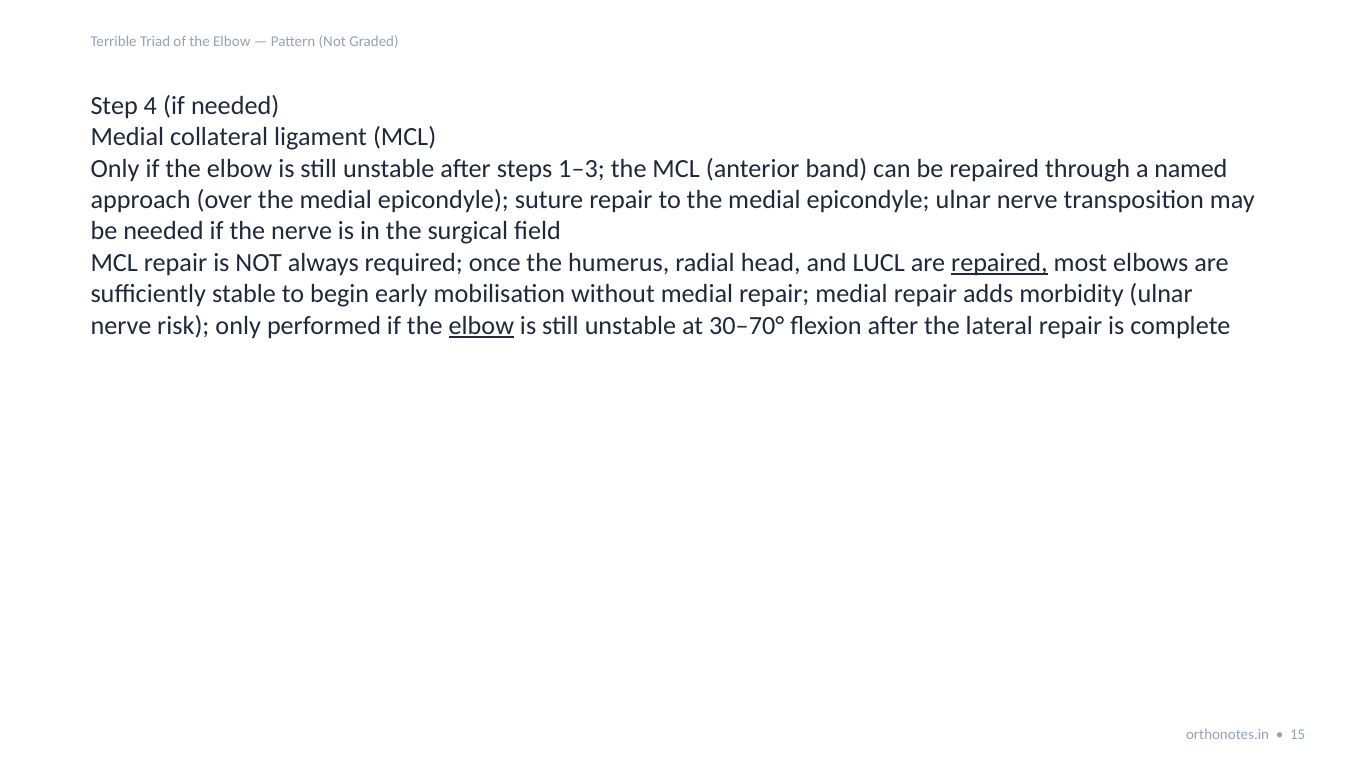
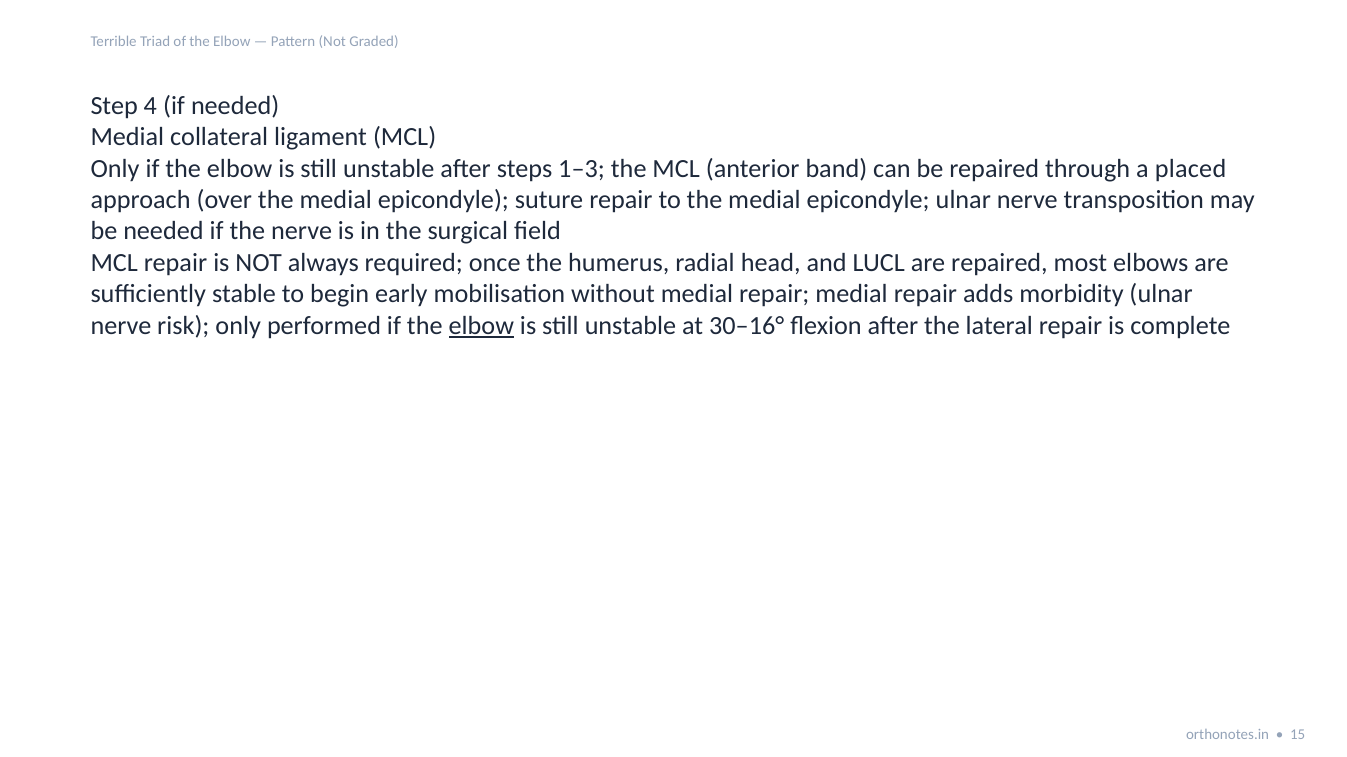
named: named -> placed (1191, 169)
repaired underline: present -> none (999, 263)
30–70°: 30–70° -> 30–16° (747, 326)
